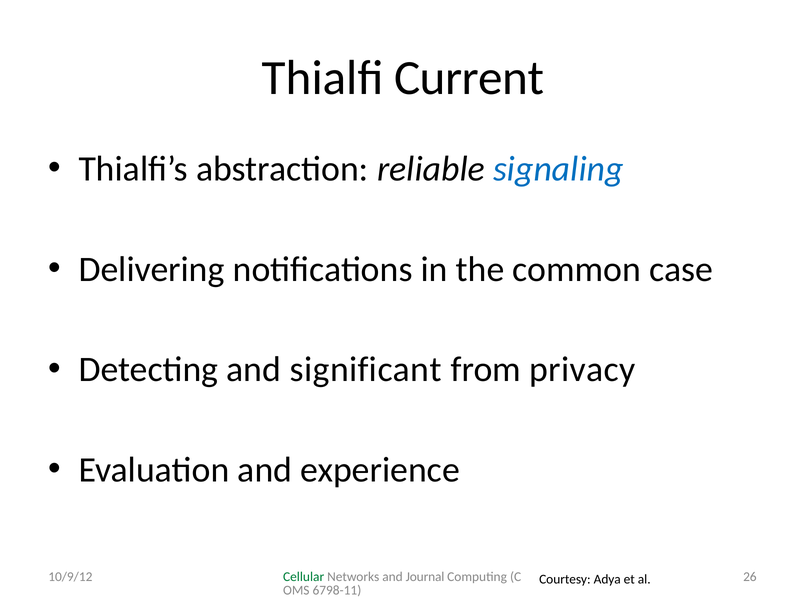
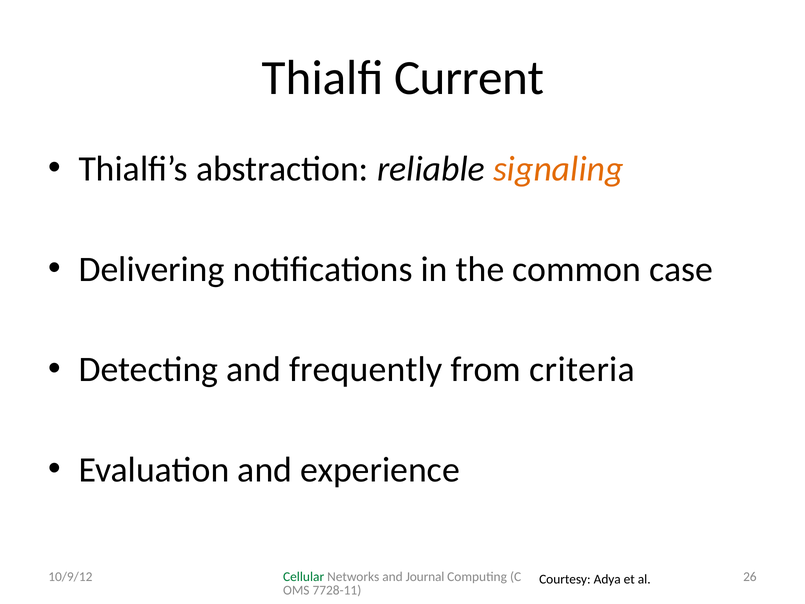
signaling colour: blue -> orange (558, 169)
significant: significant -> frequently (366, 369)
privacy: privacy -> criteria (582, 369)
6798-11: 6798-11 -> 7728-11 (337, 590)
